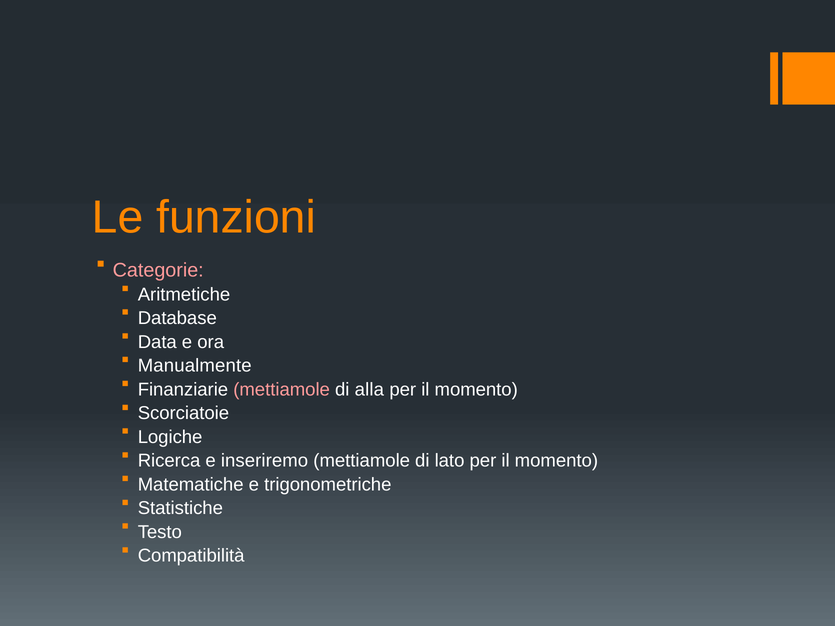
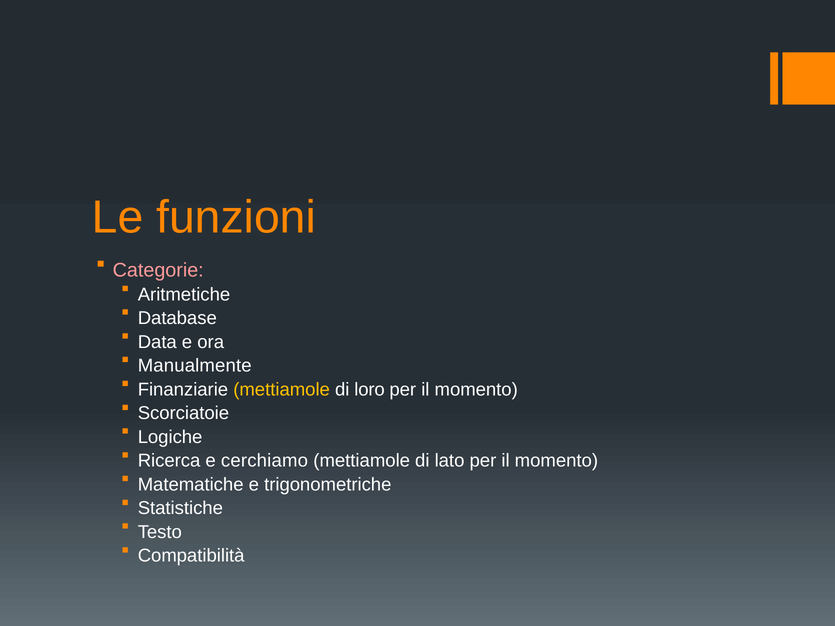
mettiamole colour: pink -> yellow (282, 390)
alla: alla -> loro (370, 390)
inseriremo: inseriremo -> cerchiamo (264, 461)
